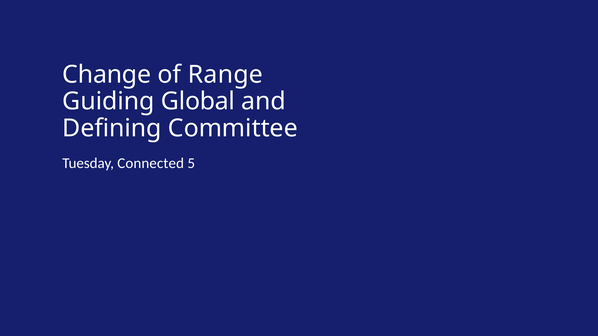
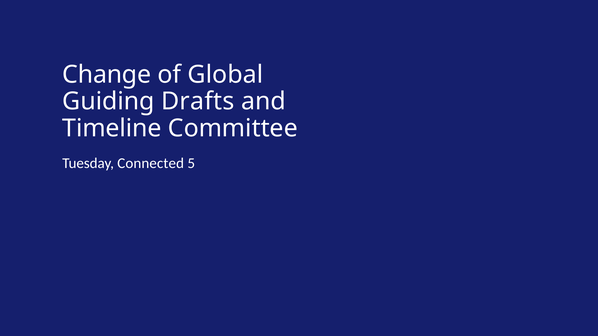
Range: Range -> Global (225, 75)
Global: Global -> Drafts (198, 101)
Defining: Defining -> Timeline (112, 128)
